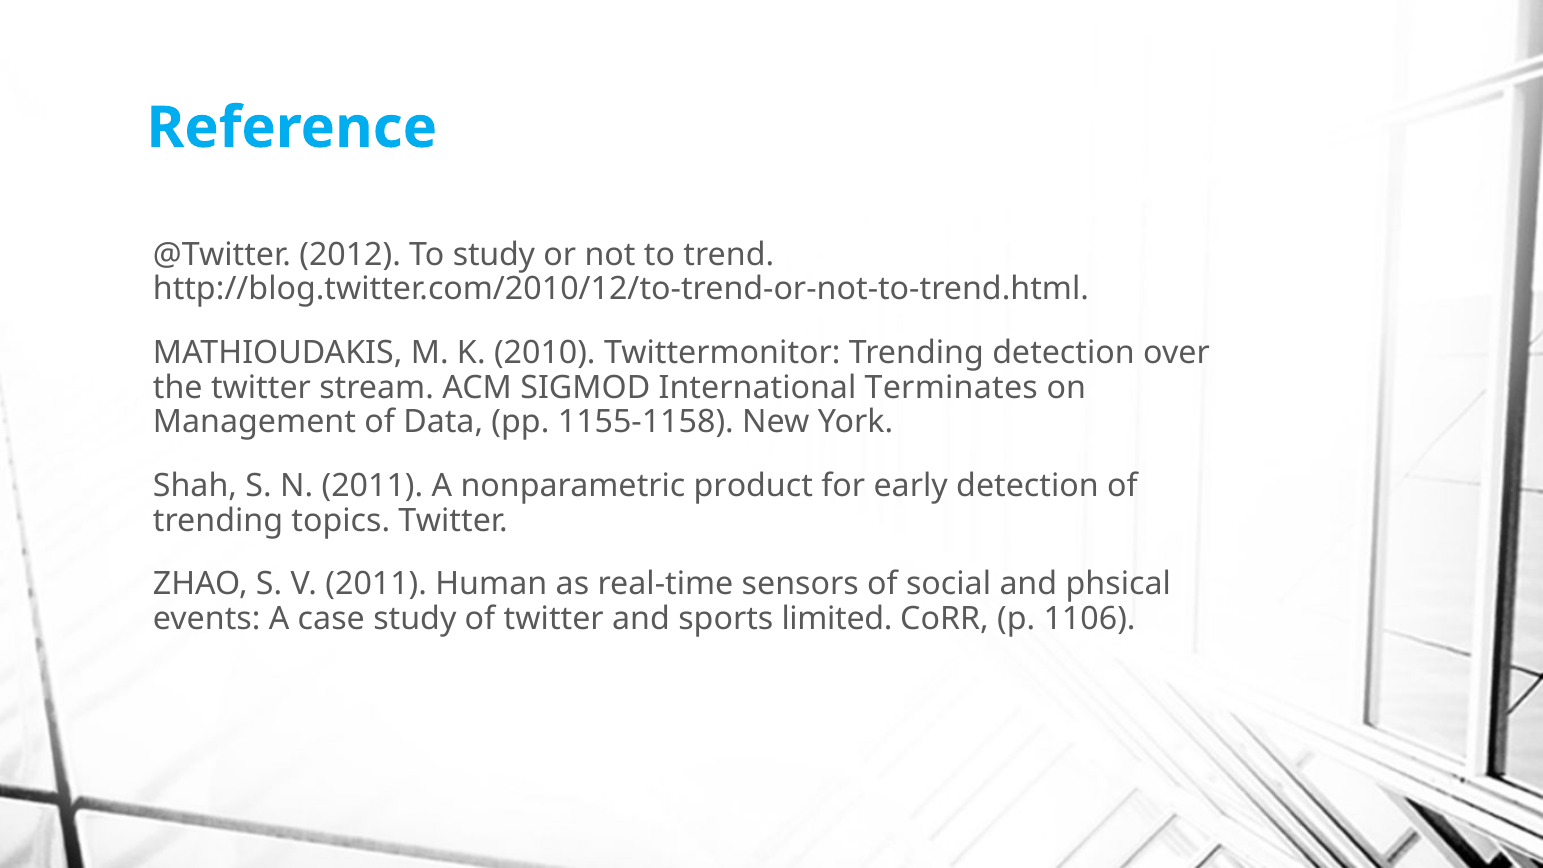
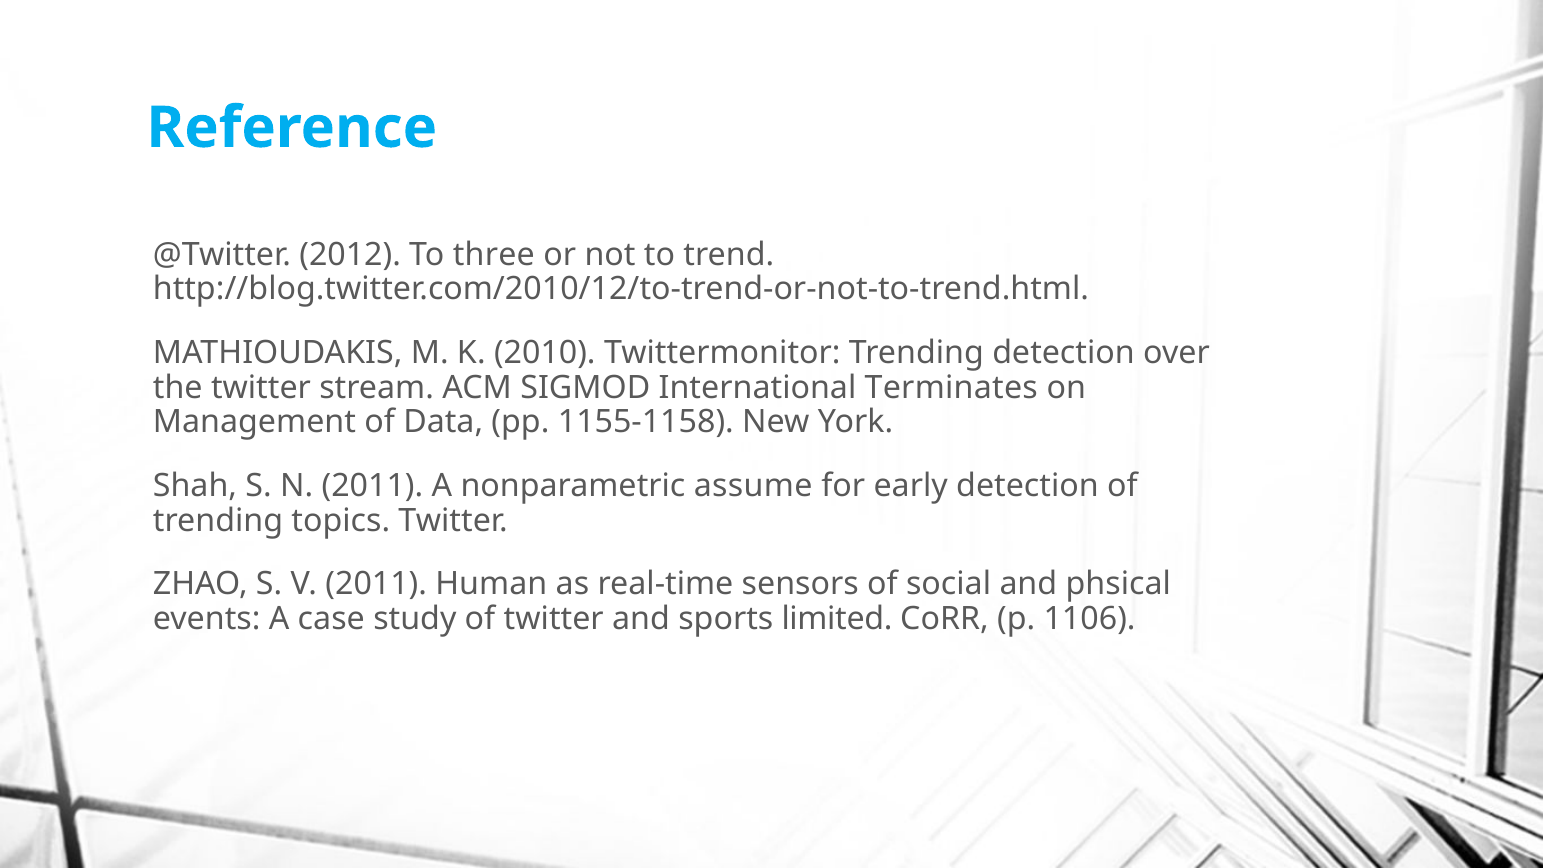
To study: study -> three (494, 254)
product: product -> assume (753, 486)
